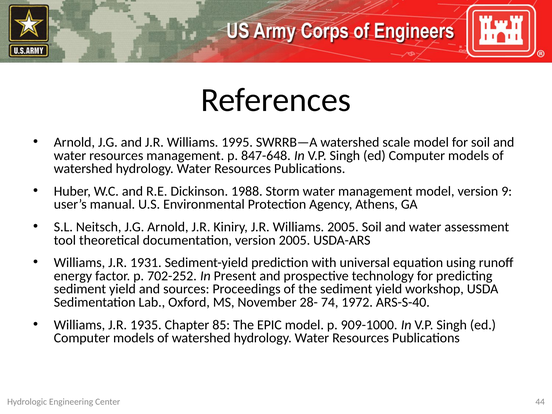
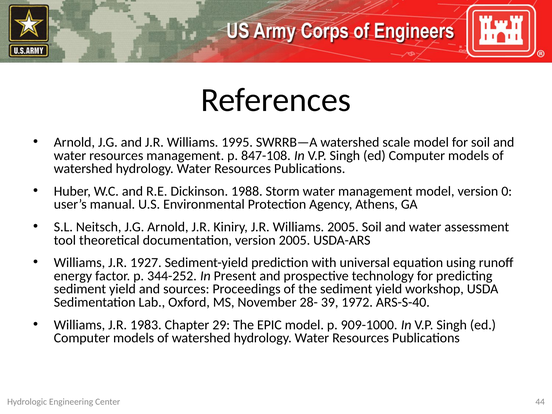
847-648: 847-648 -> 847-108 (266, 155)
9: 9 -> 0 (507, 191)
1931: 1931 -> 1927 (146, 263)
702-252: 702-252 -> 344-252 (172, 276)
74: 74 -> 39 (330, 302)
1935: 1935 -> 1983 (146, 325)
85: 85 -> 29 (221, 325)
